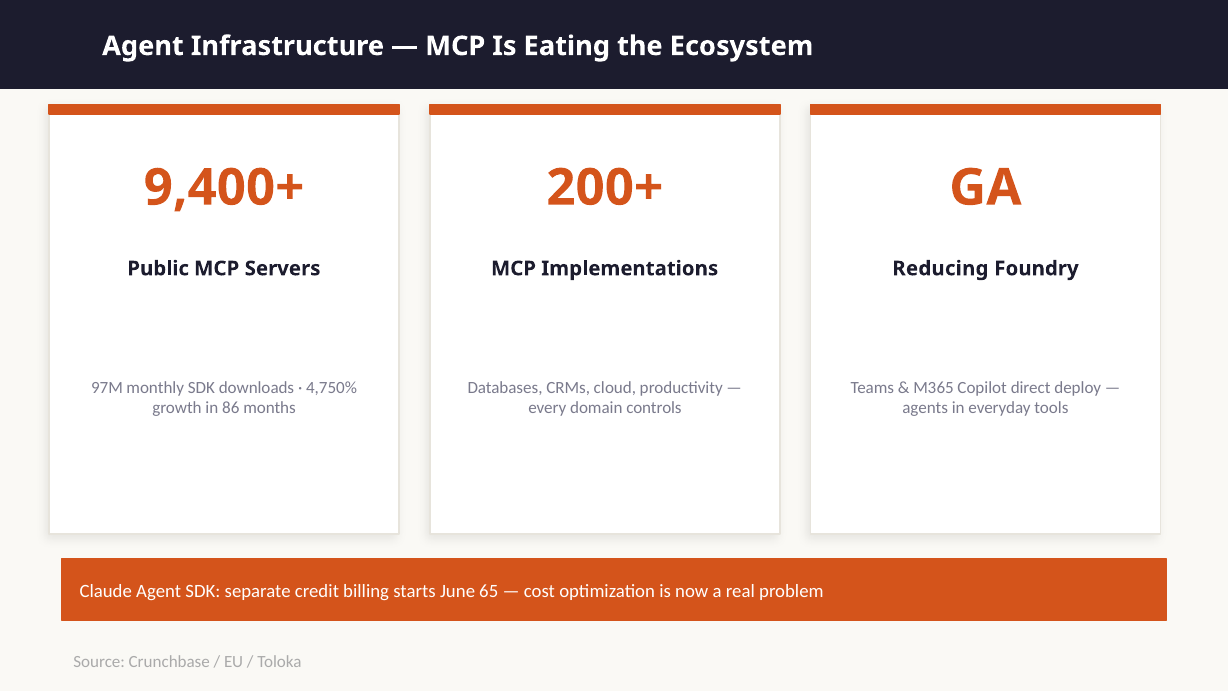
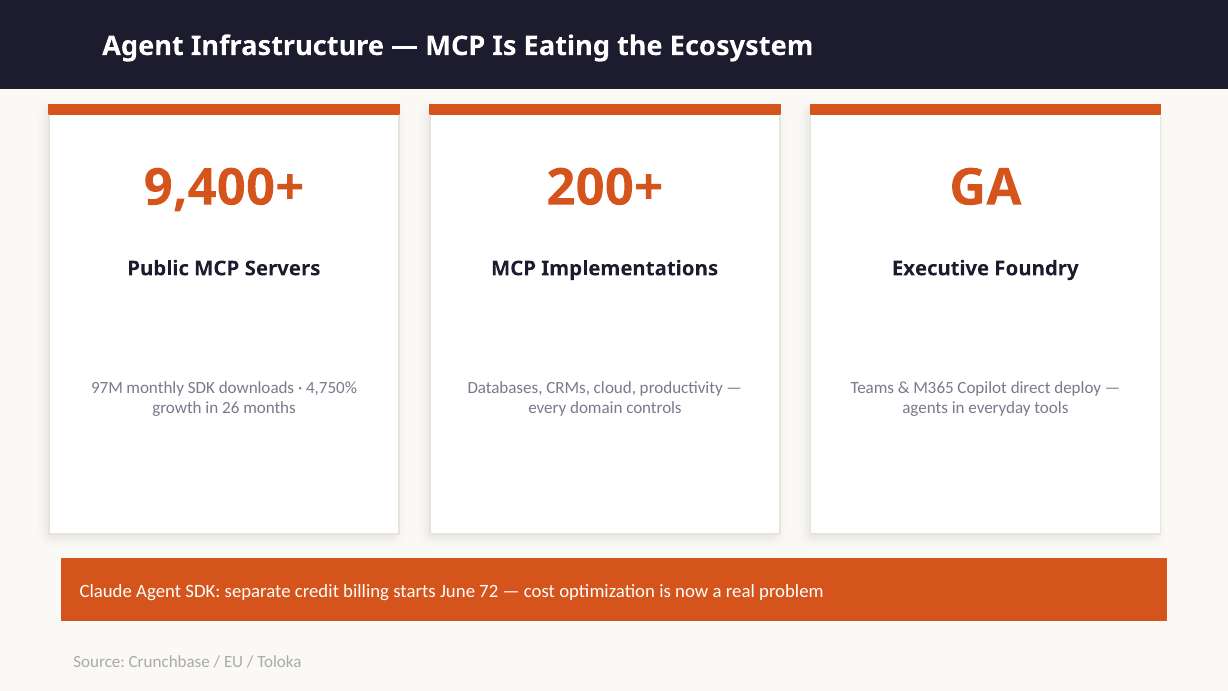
Reducing: Reducing -> Executive (941, 268)
86: 86 -> 26 (231, 408)
65: 65 -> 72 (489, 591)
